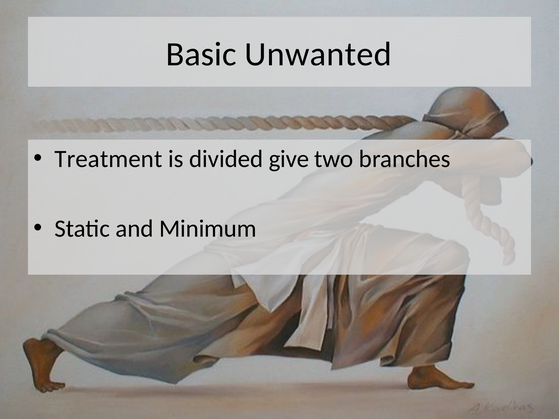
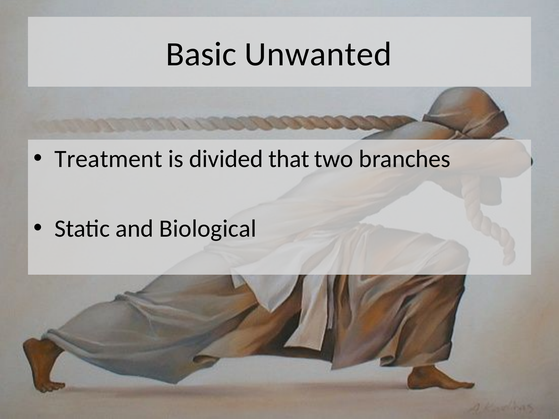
give: give -> that (289, 159)
Minimum: Minimum -> Biological (208, 229)
